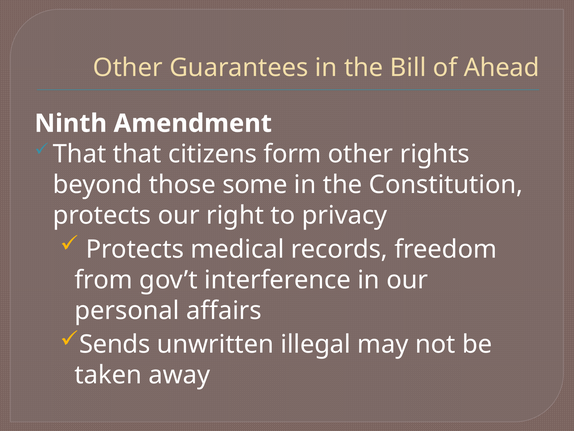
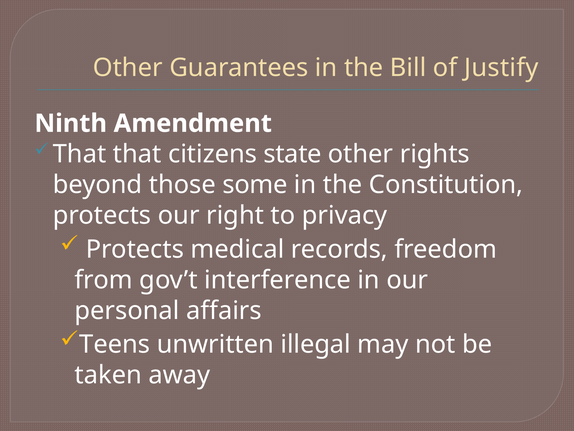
Ahead: Ahead -> Justify (501, 68)
form: form -> state (293, 154)
Sends: Sends -> Teens (115, 344)
